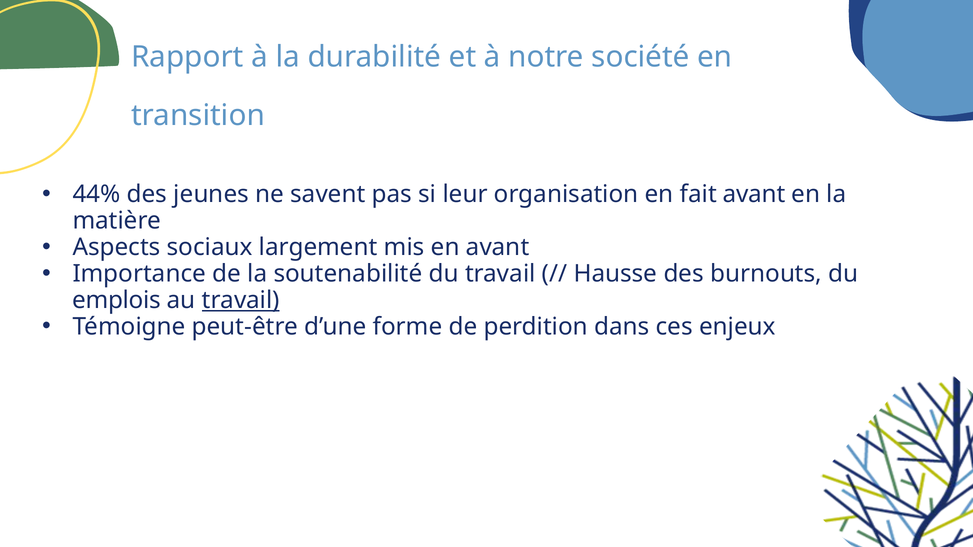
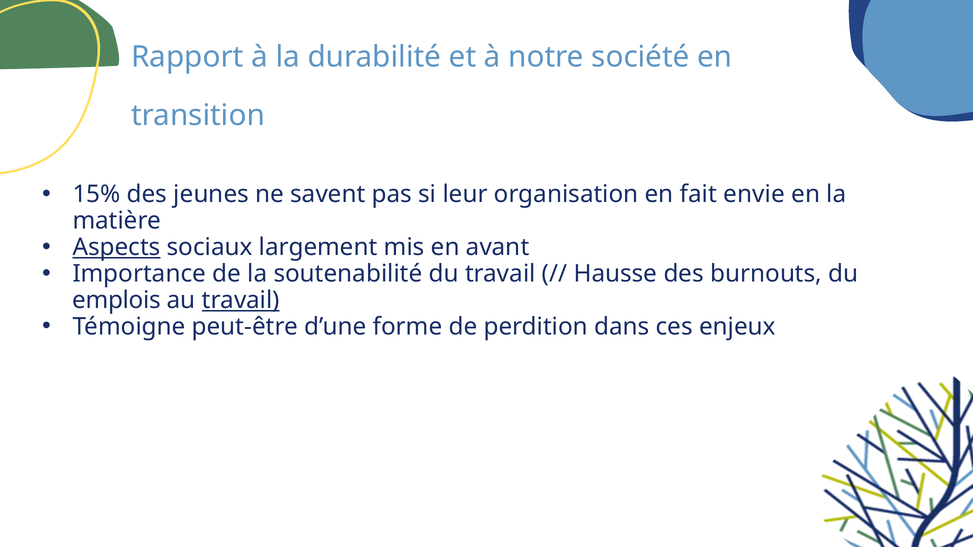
44%: 44% -> 15% (97, 195)
fait avant: avant -> envie (754, 195)
Aspects underline: none -> present (116, 248)
